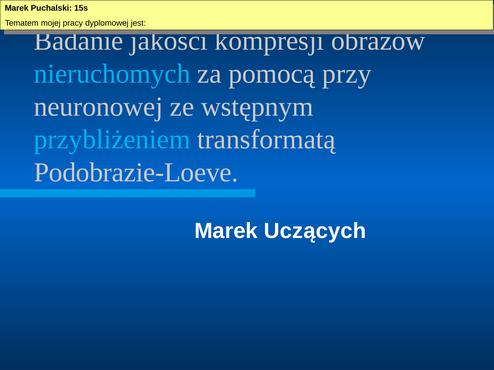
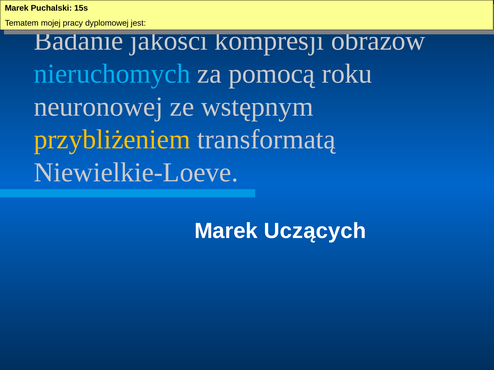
przy: przy -> roku (347, 74)
przybliżeniem colour: light blue -> yellow (112, 140)
Podobrazie-Loeve: Podobrazie-Loeve -> Niewielkie-Loeve (136, 173)
